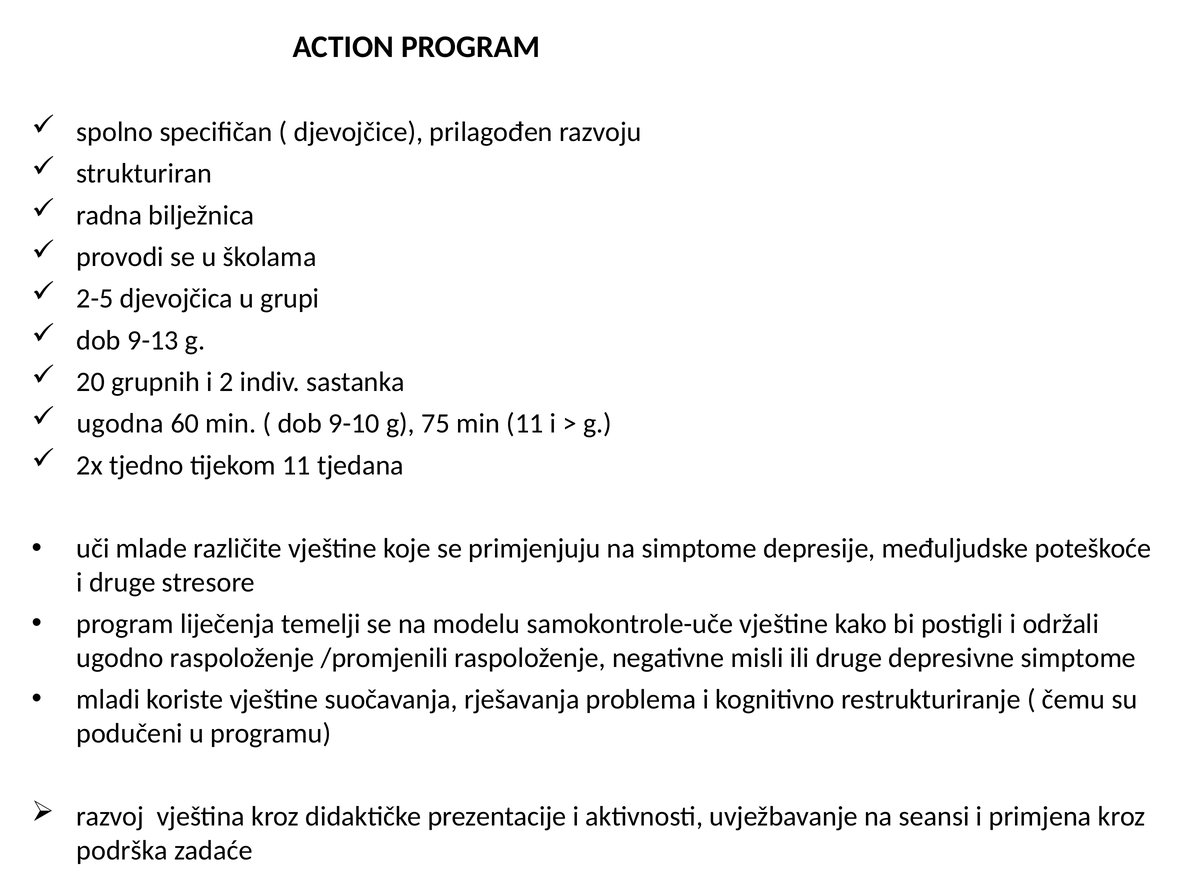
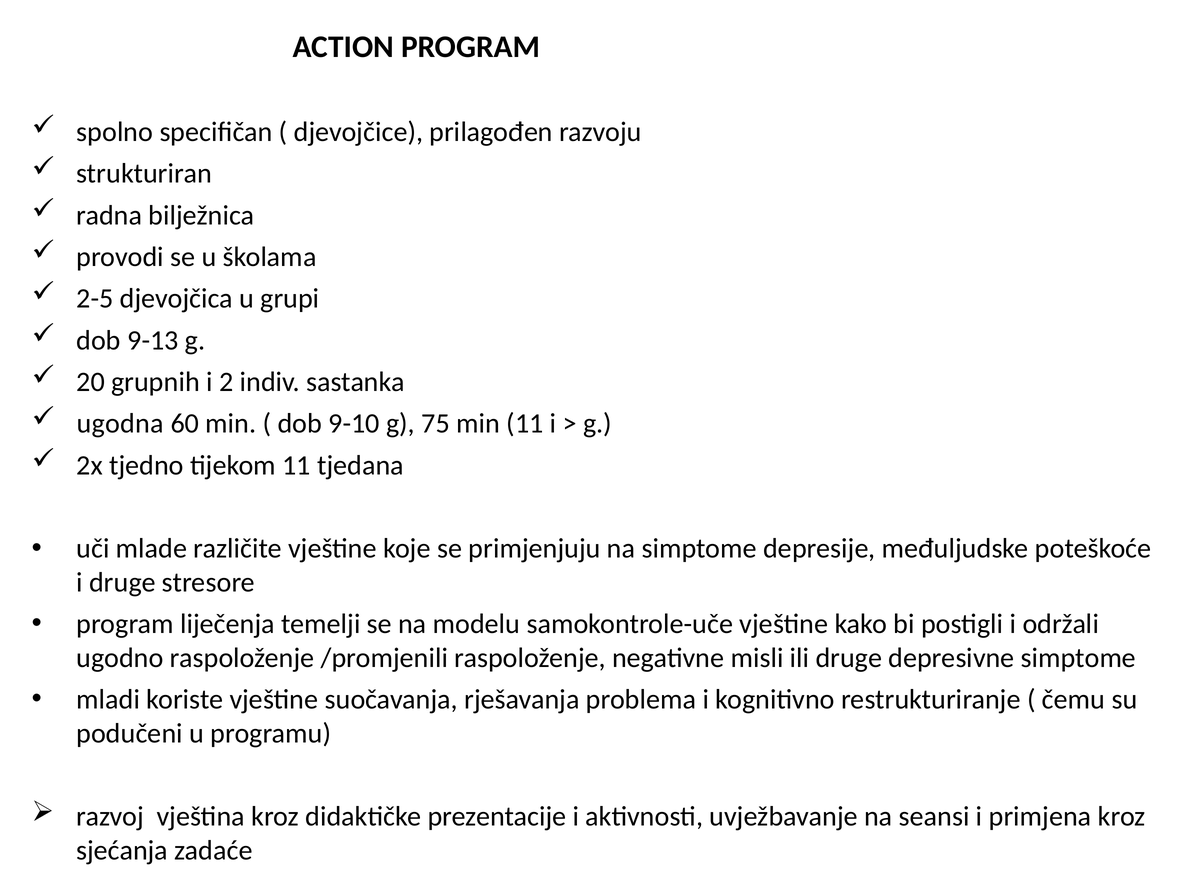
podrška: podrška -> sjećanja (122, 851)
